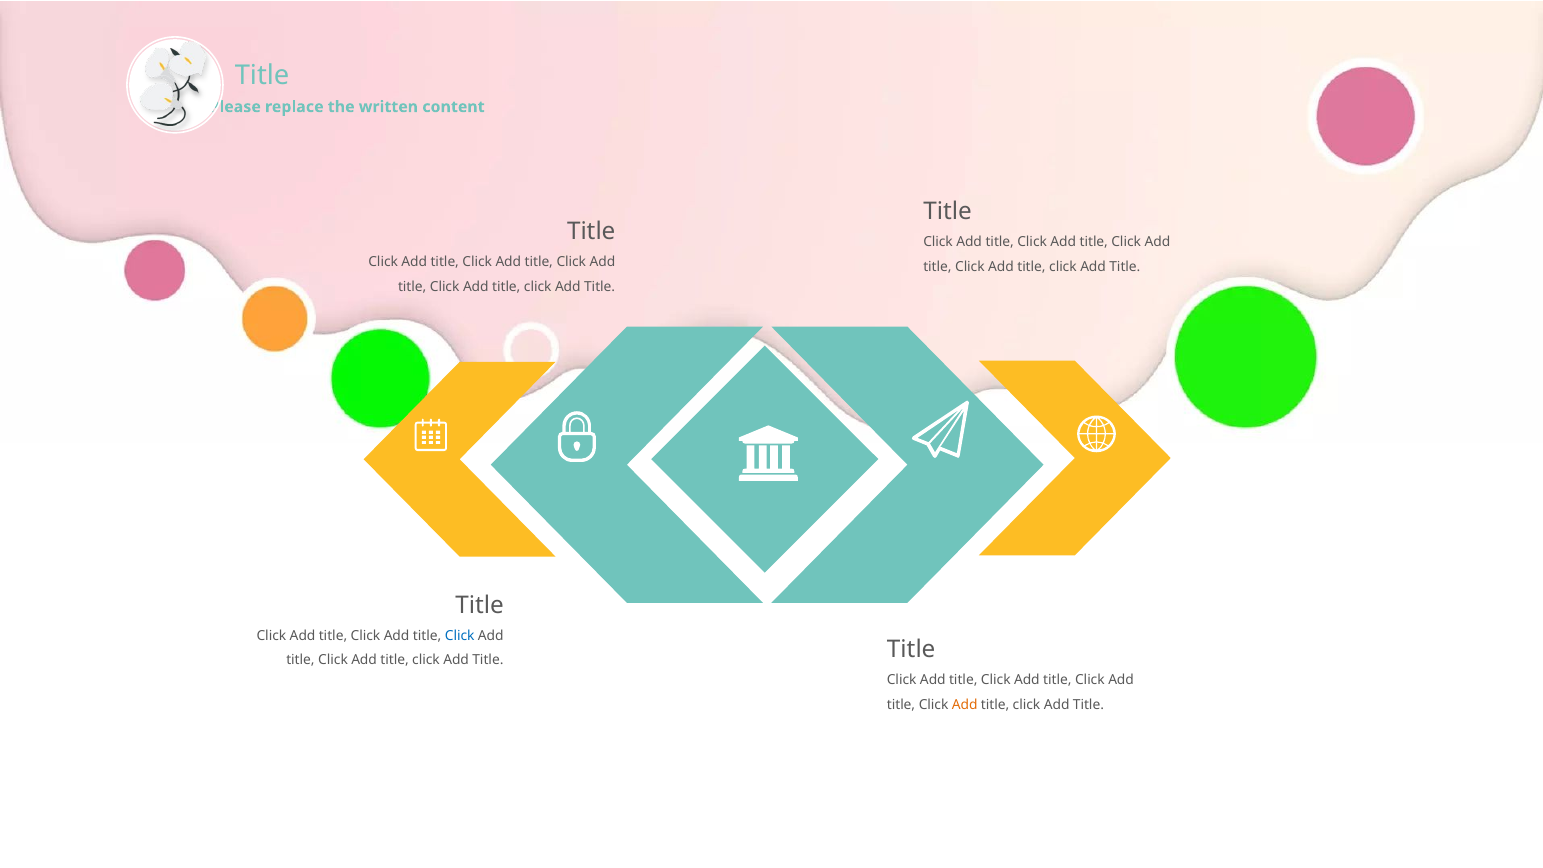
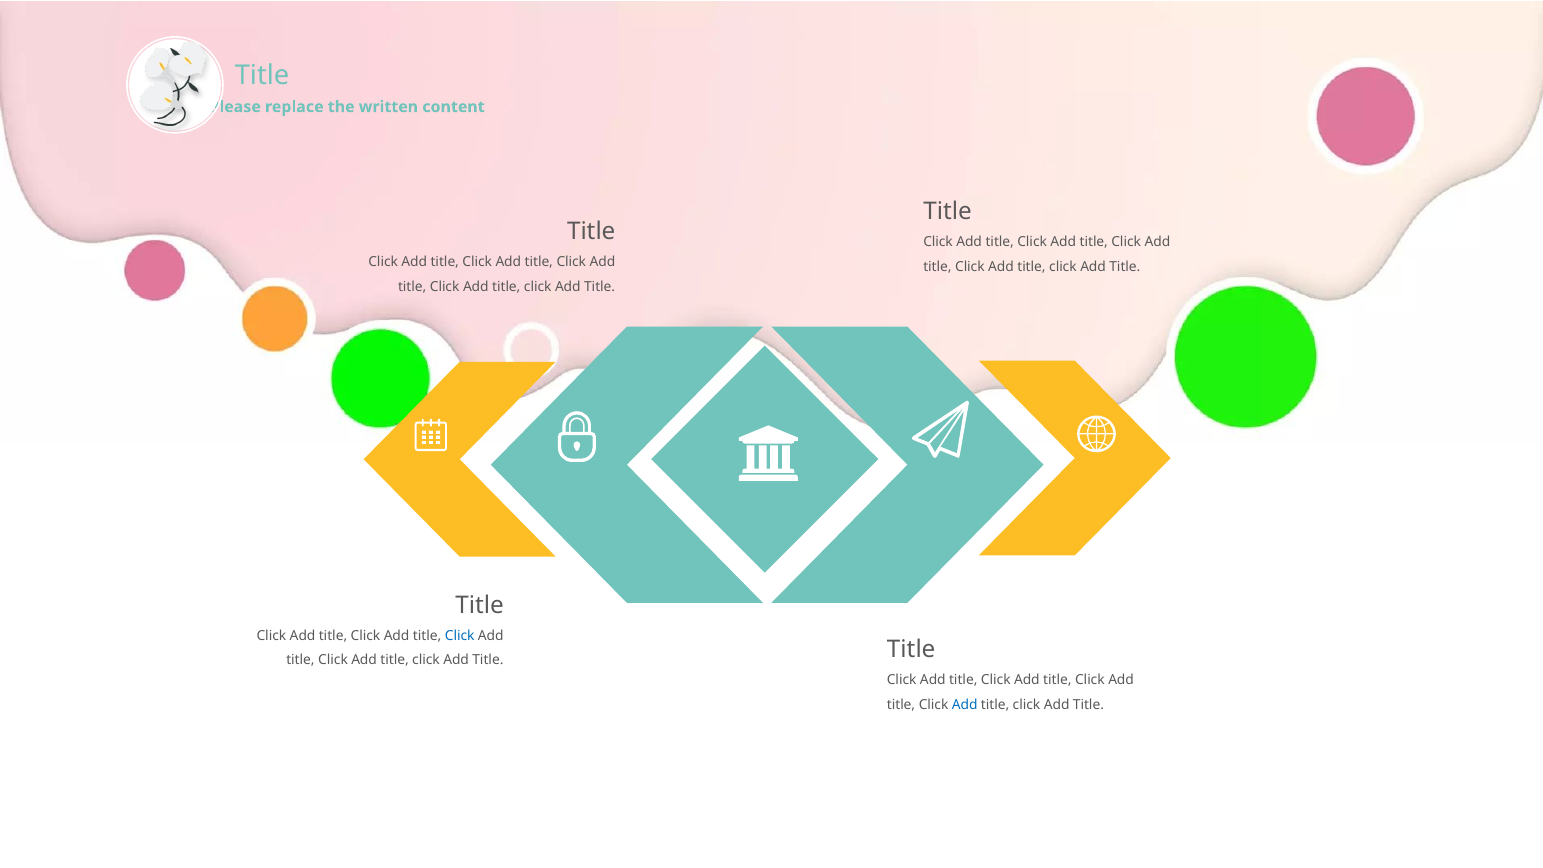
Add colour: orange -> blue (965, 704)
